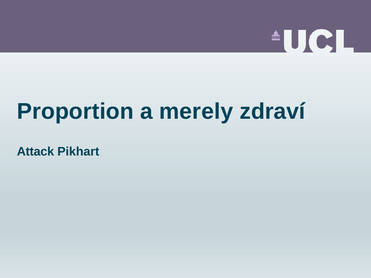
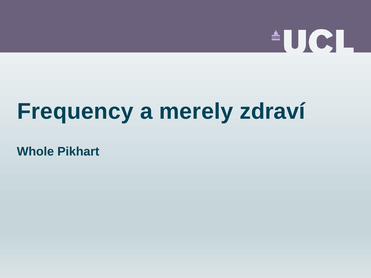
Proportion: Proportion -> Frequency (75, 112)
Attack: Attack -> Whole (35, 152)
